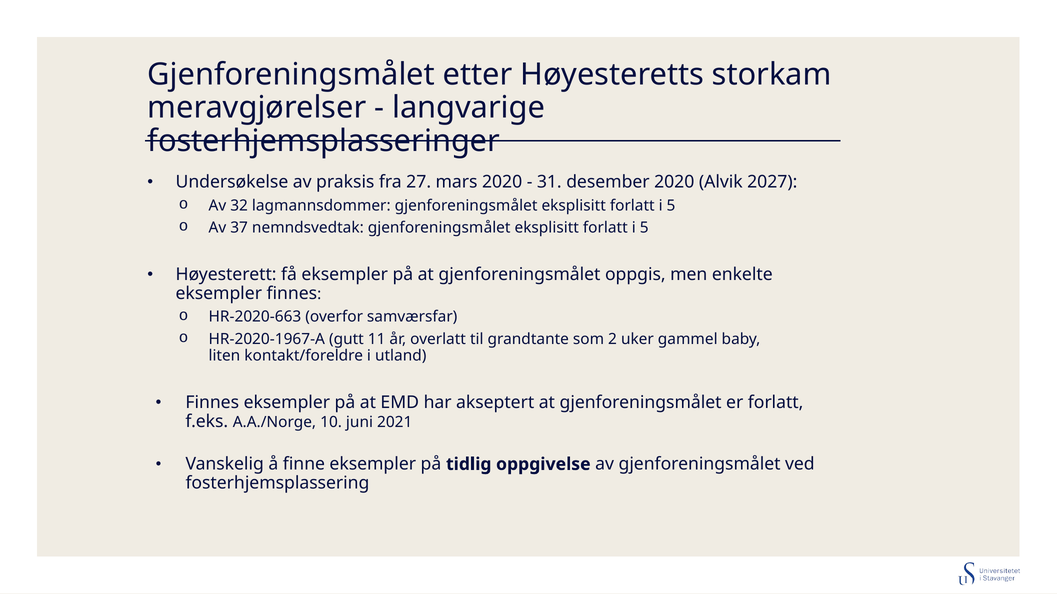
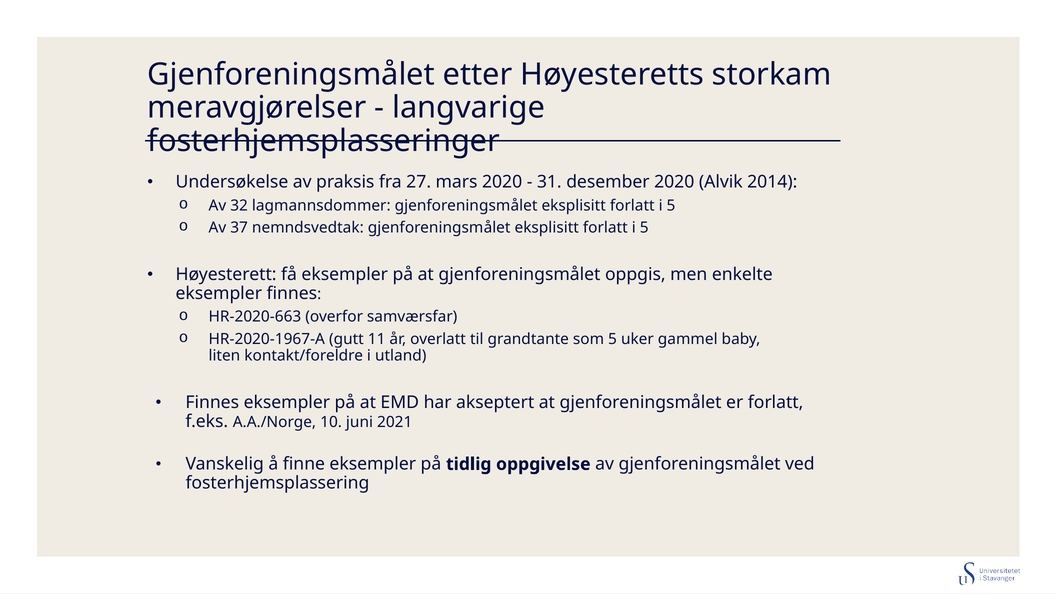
2027: 2027 -> 2014 (772, 182)
som 2: 2 -> 5 (612, 339)
